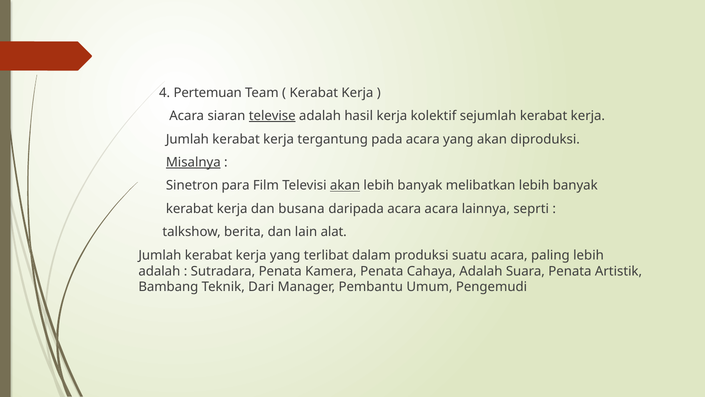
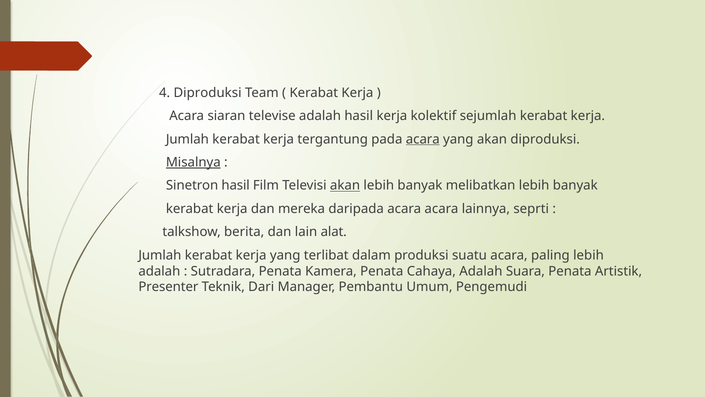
4 Pertemuan: Pertemuan -> Diproduksi (208, 93)
televise underline: present -> none (272, 116)
acara underline: none -> present (423, 139)
Sinetron para: para -> hasil (236, 185)
busana: busana -> mereka (302, 209)
Bambang: Bambang -> Presenter (168, 287)
